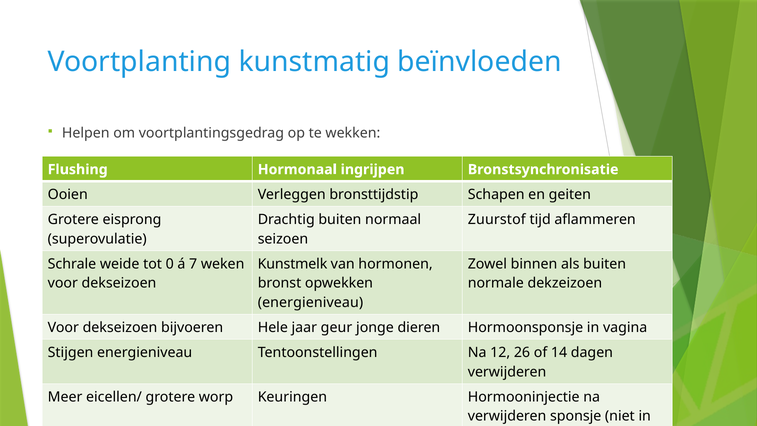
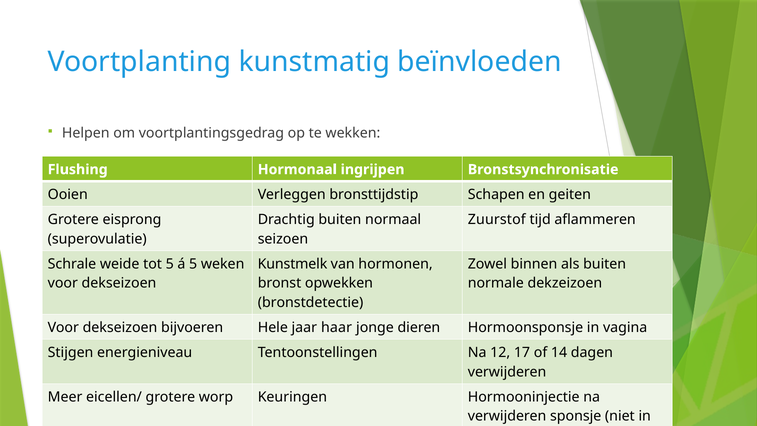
tot 0: 0 -> 5 (170, 264)
á 7: 7 -> 5 (193, 264)
energieniveau: energieniveau -> bronstdetectie (311, 302)
geur: geur -> haar (336, 327)
26: 26 -> 17 (522, 352)
